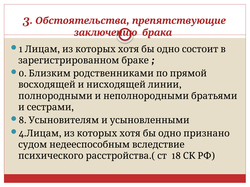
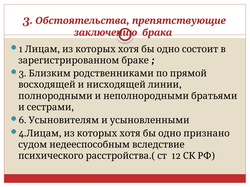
0: 0 -> 3 (23, 74)
8: 8 -> 6 (23, 121)
18: 18 -> 12 (176, 156)
